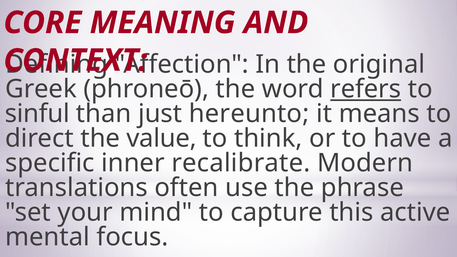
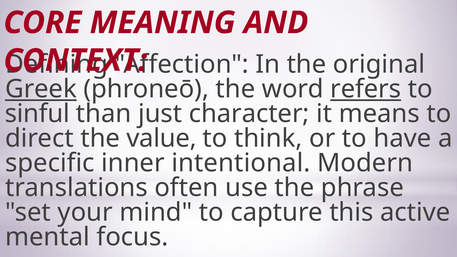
Greek underline: none -> present (41, 89)
hereunto: hereunto -> character (249, 114)
recalibrate: recalibrate -> intentional (241, 163)
